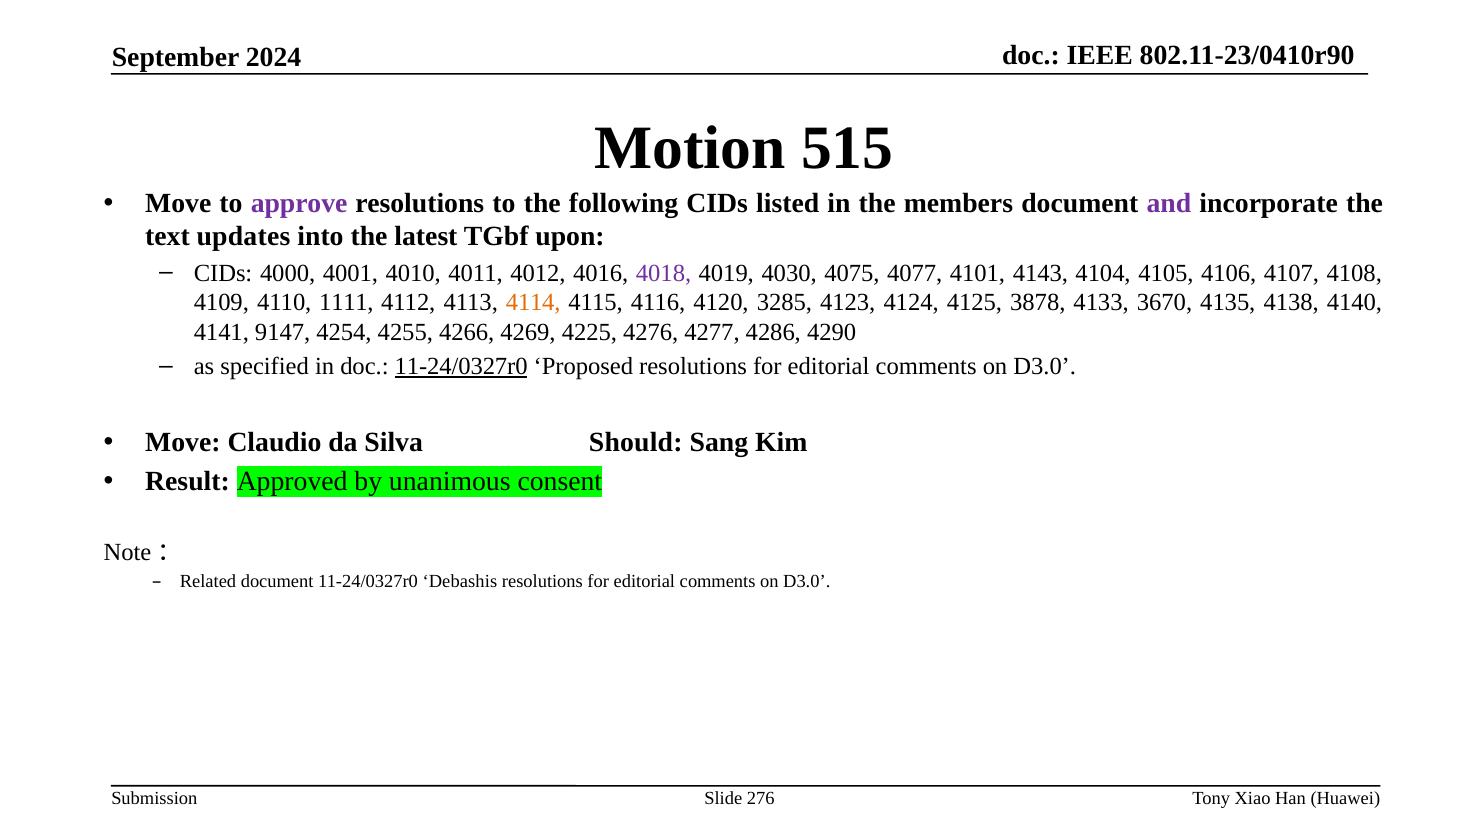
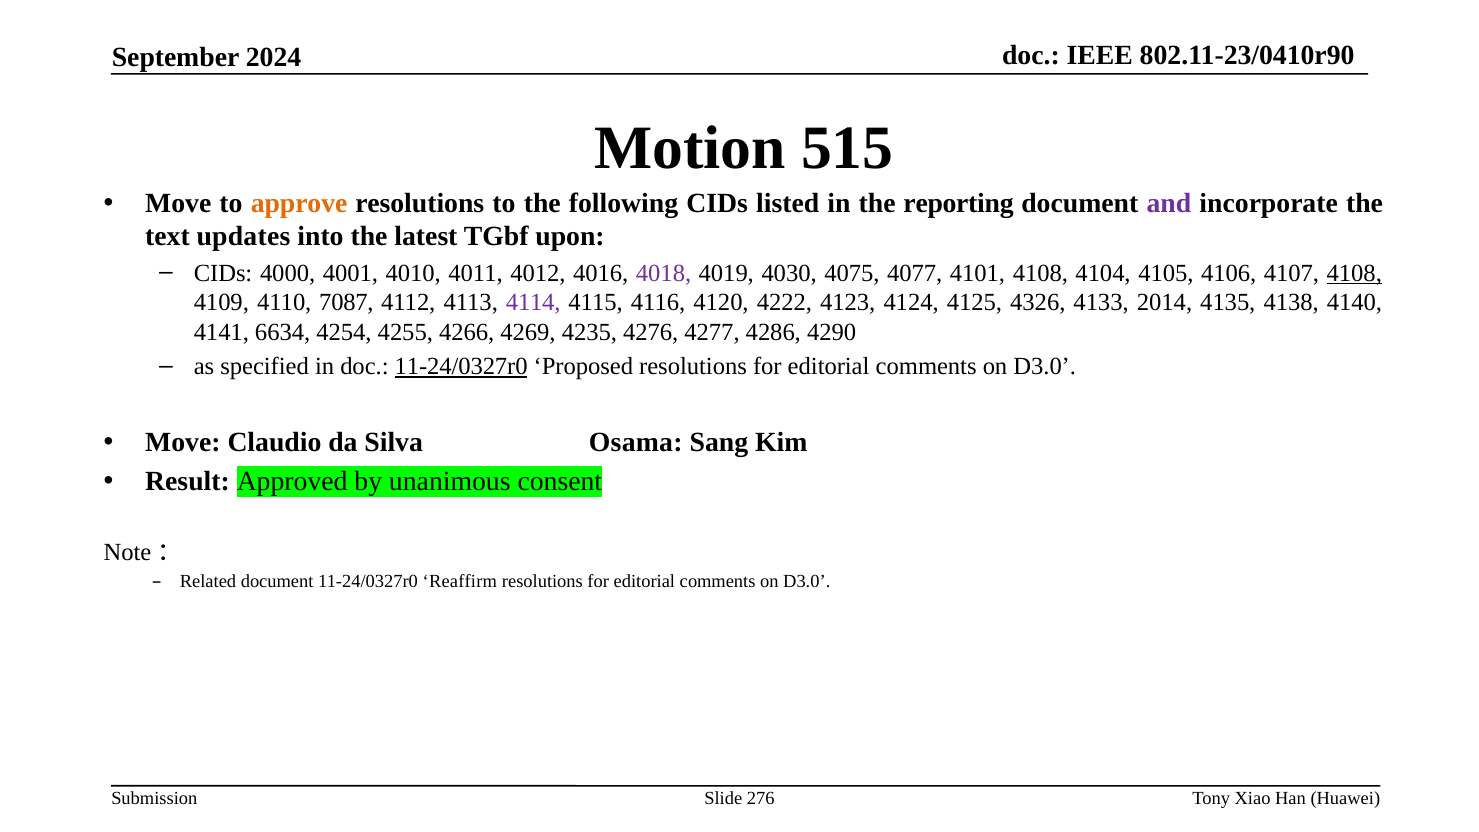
approve colour: purple -> orange (299, 204)
members: members -> reporting (959, 204)
4101 4143: 4143 -> 4108 (1040, 273)
4108 underline: none -> present (1354, 273)
1111: 1111 -> 7087 (346, 303)
4114 colour: orange -> purple (533, 303)
3285: 3285 -> 4222 (784, 303)
3878: 3878 -> 4326 (1038, 303)
3670: 3670 -> 2014 (1165, 303)
9147: 9147 -> 6634 (283, 332)
4225: 4225 -> 4235 (589, 332)
Should: Should -> Osama (636, 443)
Debashis: Debashis -> Reaffirm (460, 581)
